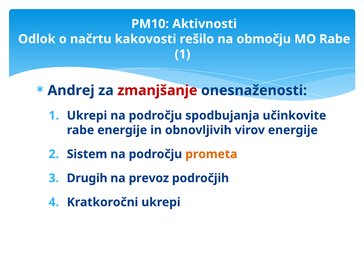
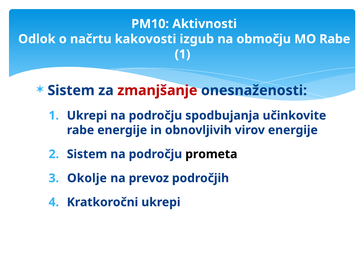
rešilo: rešilo -> izgub (197, 39)
Andrej: Andrej -> Sistem (71, 90)
prometa colour: orange -> black (211, 154)
Drugih: Drugih -> Okolje (87, 178)
